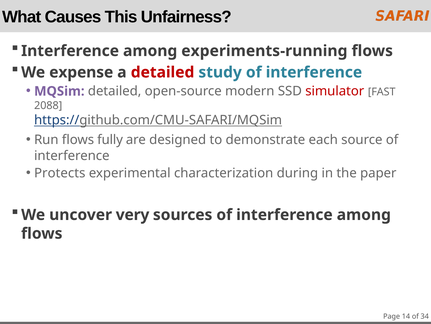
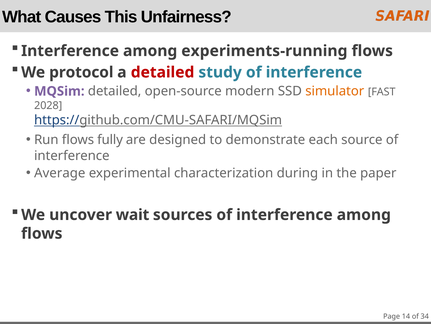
expense: expense -> protocol (81, 72)
simulator colour: red -> orange (335, 91)
2088: 2088 -> 2028 (48, 105)
Protects: Protects -> Average (60, 173)
very: very -> wait (133, 214)
